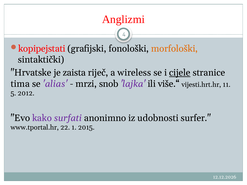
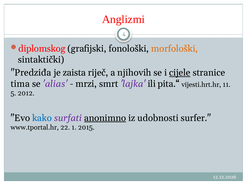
kopipejstati: kopipejstati -> diplomskog (42, 49)
Hrvatske: Hrvatske -> Predziđa (31, 73)
wireless: wireless -> njihovih (134, 73)
snob: snob -> smrt (109, 84)
više.“: više.“ -> pita.“ (169, 84)
kako colour: purple -> blue (42, 118)
anonimno underline: none -> present (105, 118)
